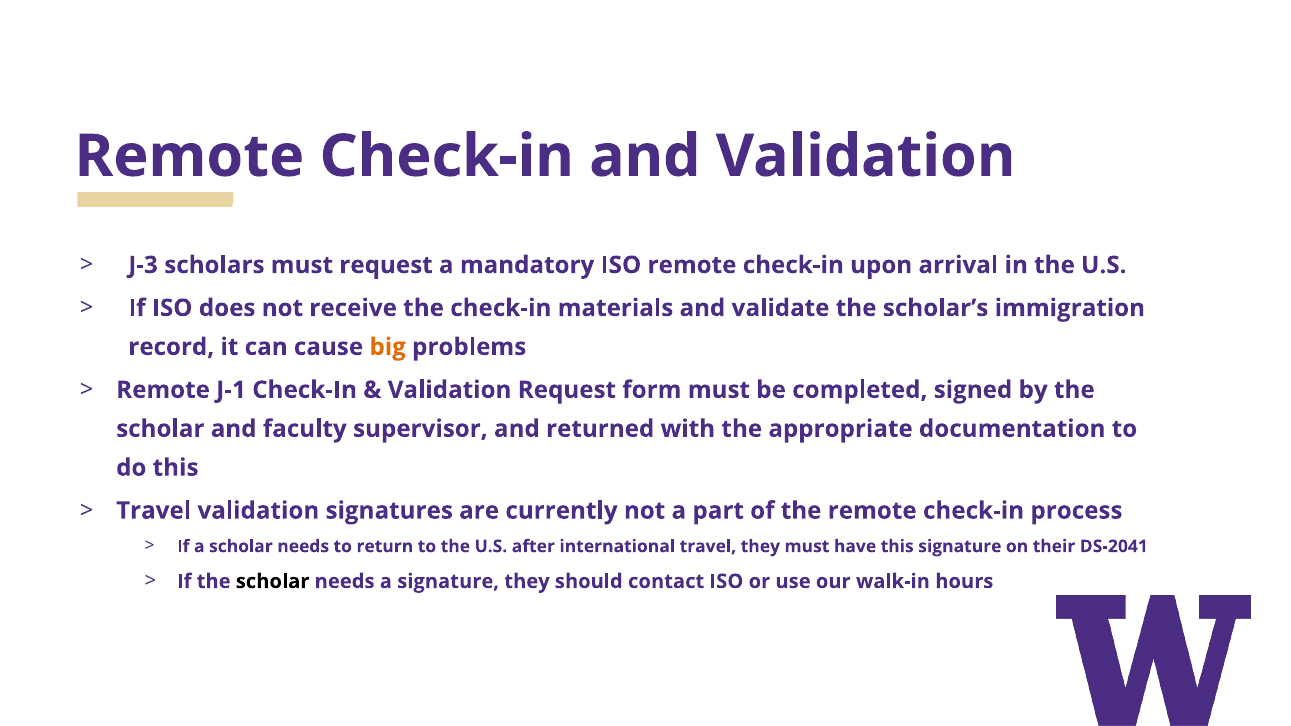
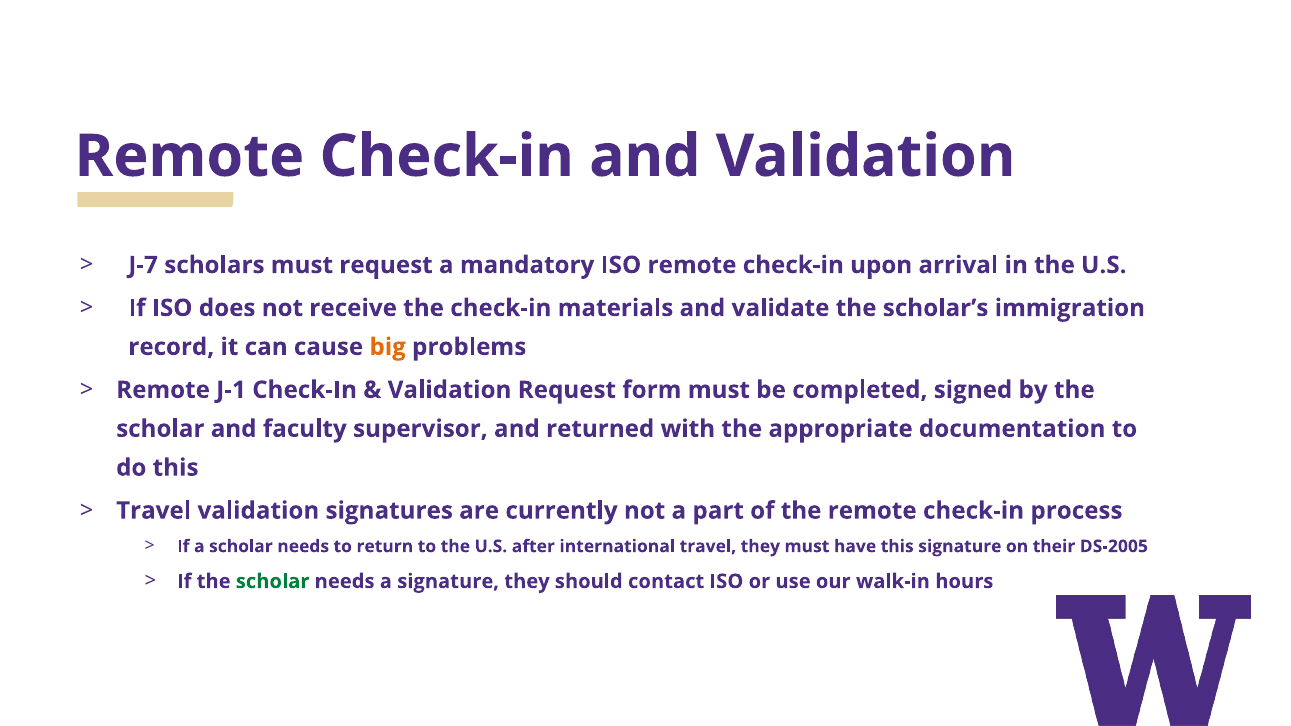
J-3: J-3 -> J-7 (143, 265)
DS-2041: DS-2041 -> DS-2005 (1114, 547)
scholar colour: black -> green (273, 582)
